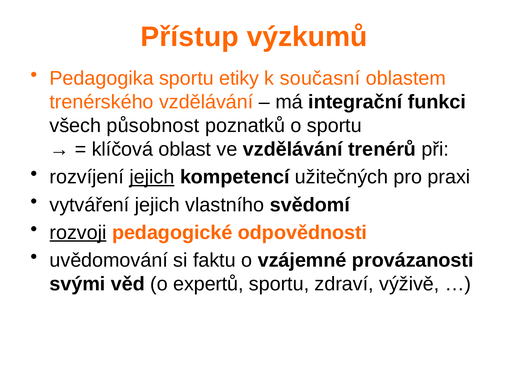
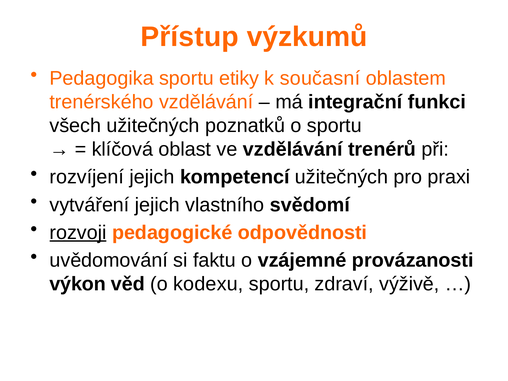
všech působnost: působnost -> užitečných (153, 126)
jejich underline: present -> none (152, 177)
svými: svými -> výkon (78, 284)
expertů: expertů -> kodexu (208, 284)
